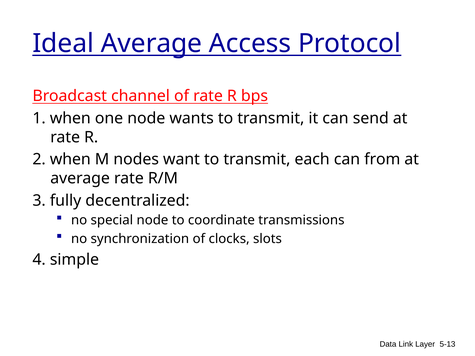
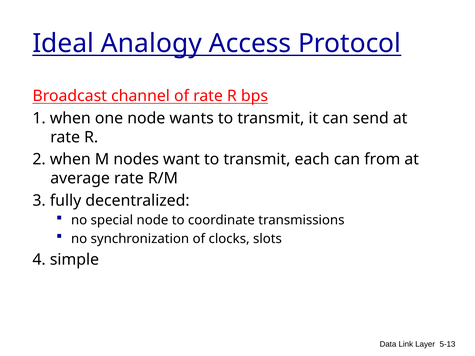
Ideal Average: Average -> Analogy (151, 43)
